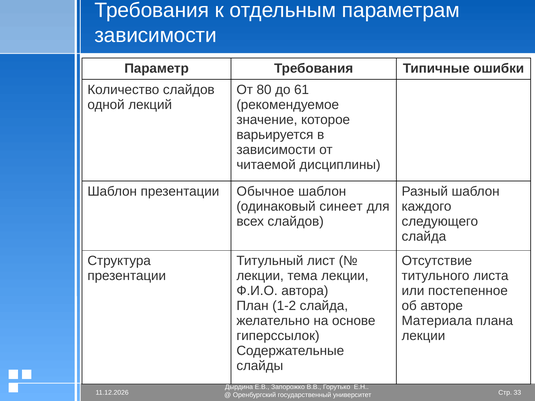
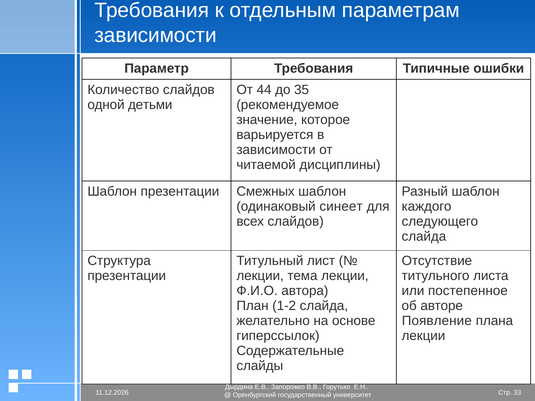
80: 80 -> 44 (264, 90)
61: 61 -> 35 (302, 90)
лекций: лекций -> детьми (150, 105)
Обычное: Обычное -> Смежных (266, 191)
Материала: Материала -> Появление (437, 321)
